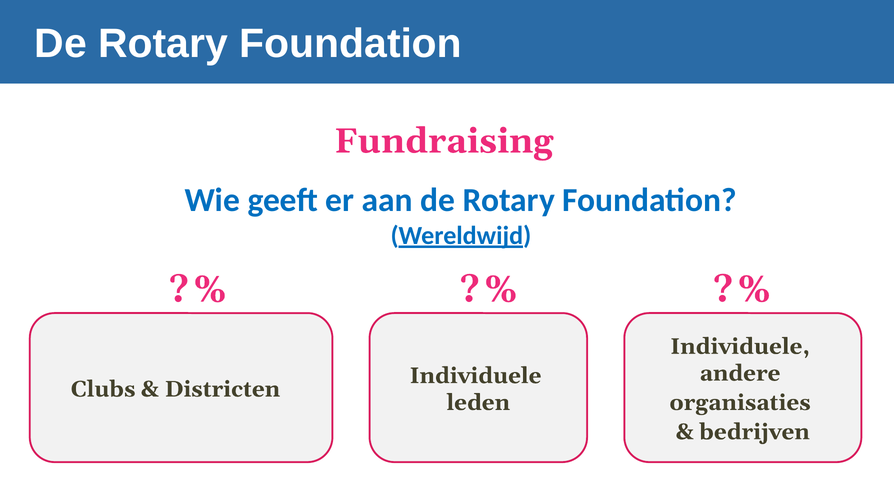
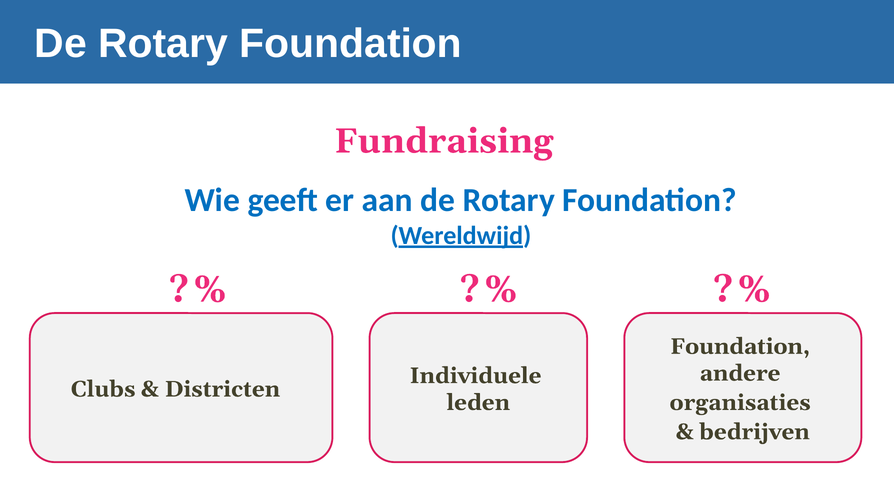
Individuele: Individuele -> Foundation (740, 346)
